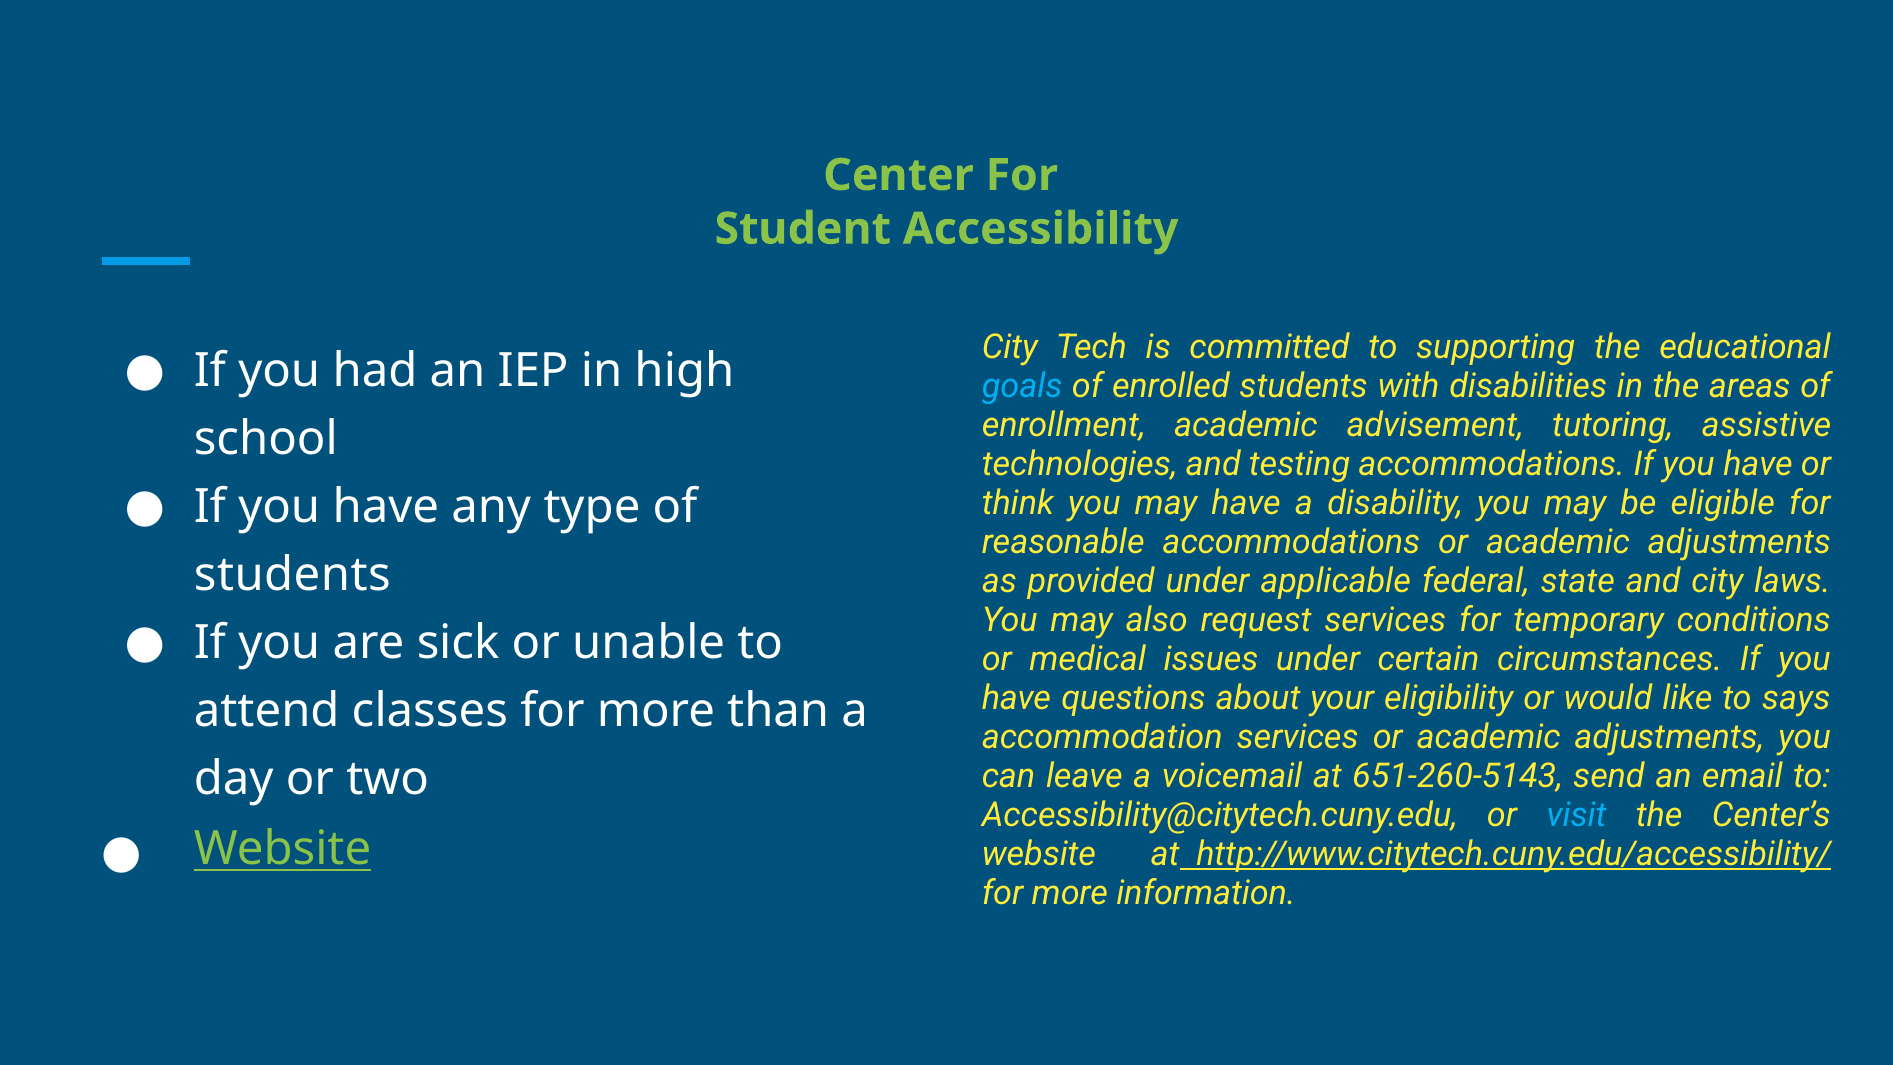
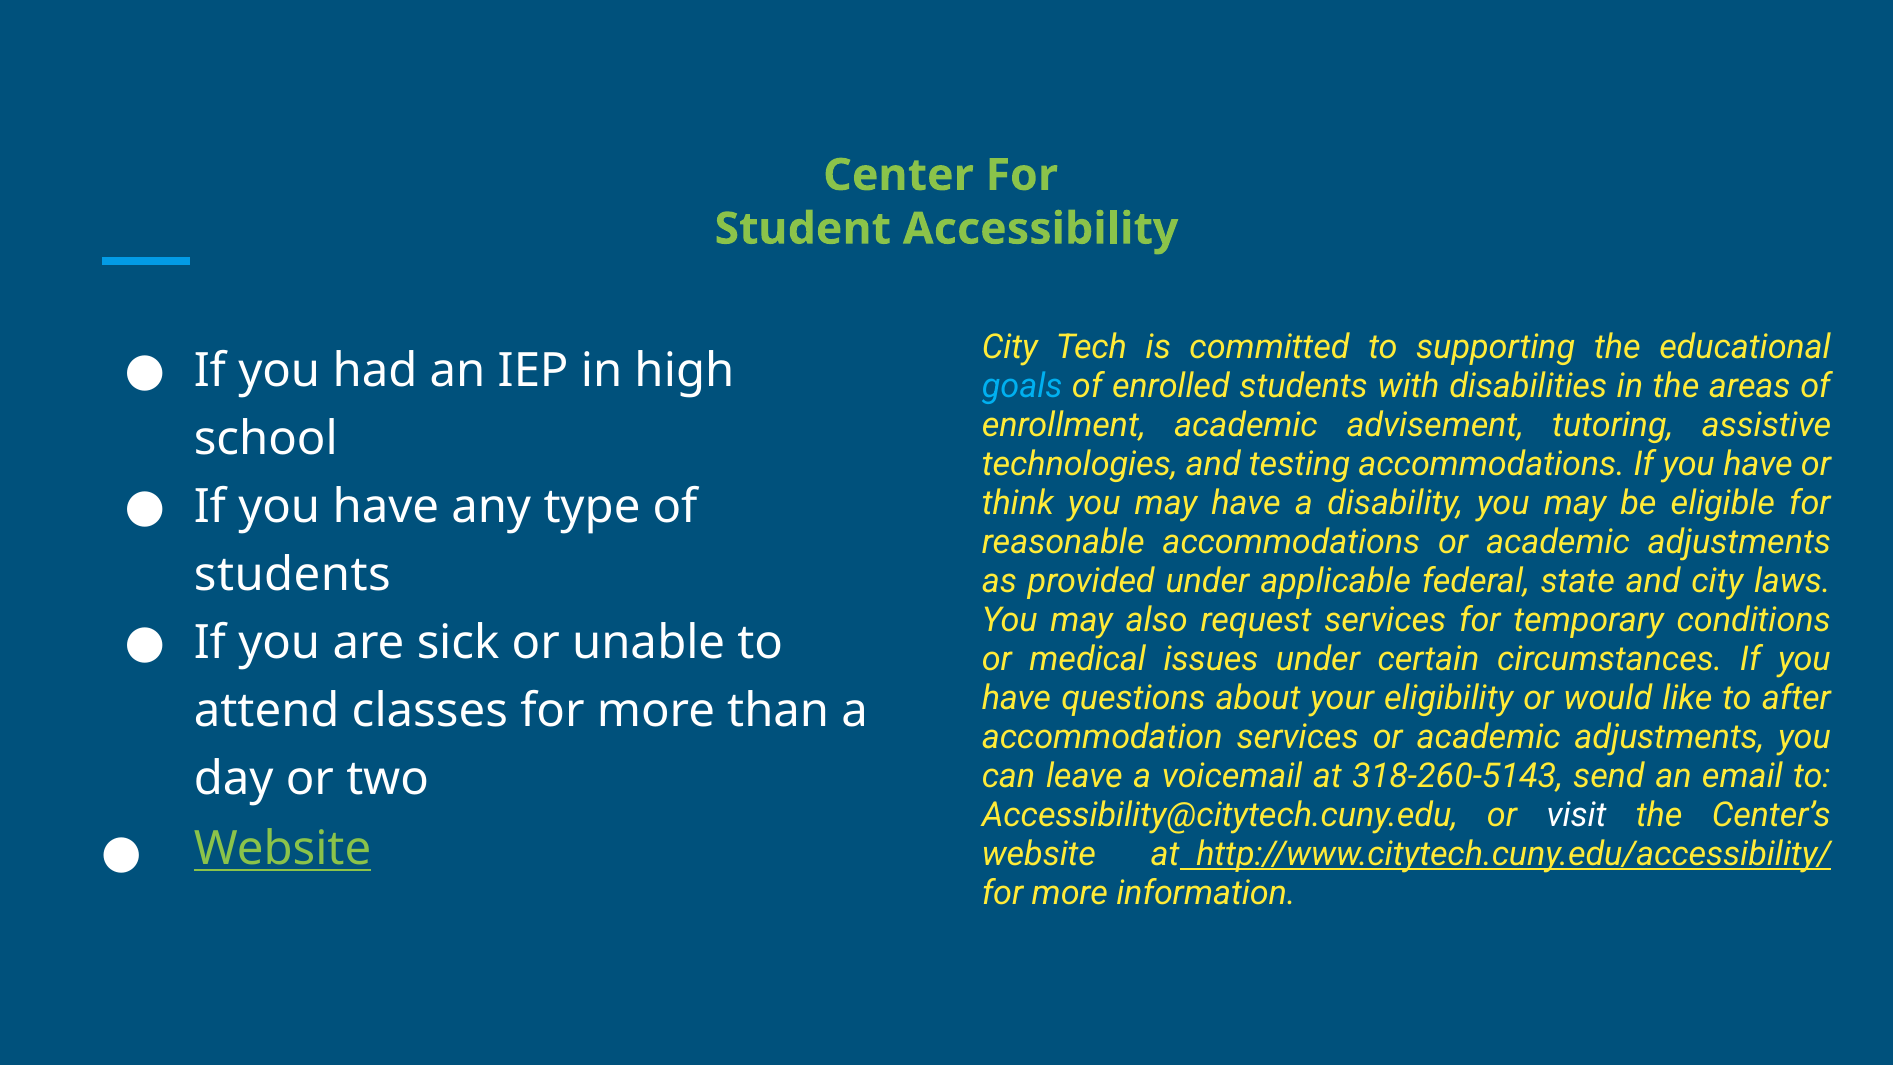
says: says -> after (1796, 698)
651-260-5143: 651-260-5143 -> 318-260-5143 (1458, 776)
visit colour: light blue -> white (1577, 815)
